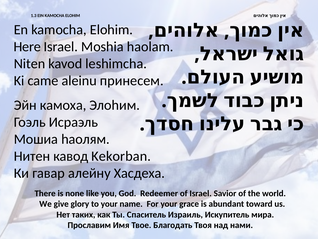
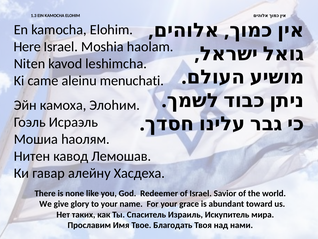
принесем: принесем -> menuchati (132, 81)
Kekorban: Kekorban -> Лемошав (121, 156)
